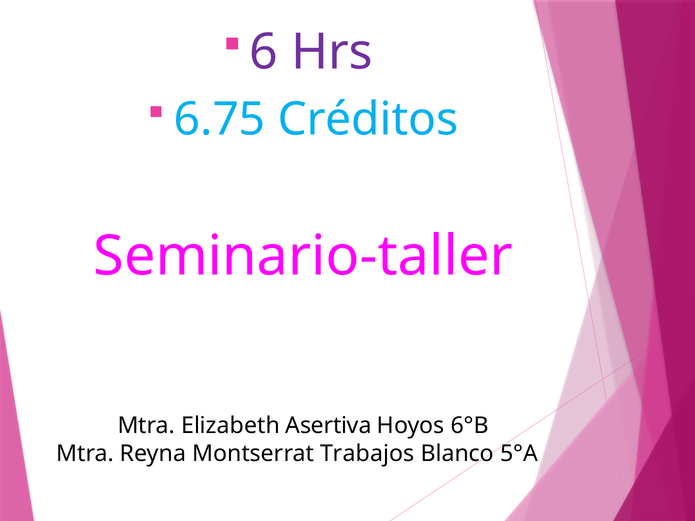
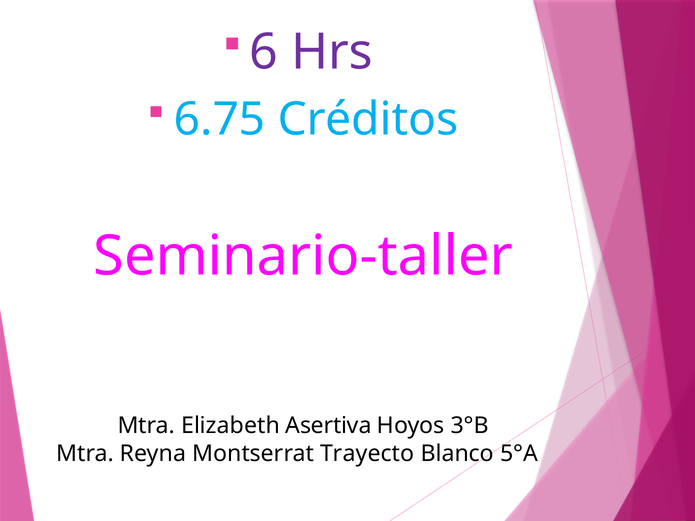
6°B: 6°B -> 3°B (470, 426)
Trabajos: Trabajos -> Trayecto (367, 454)
